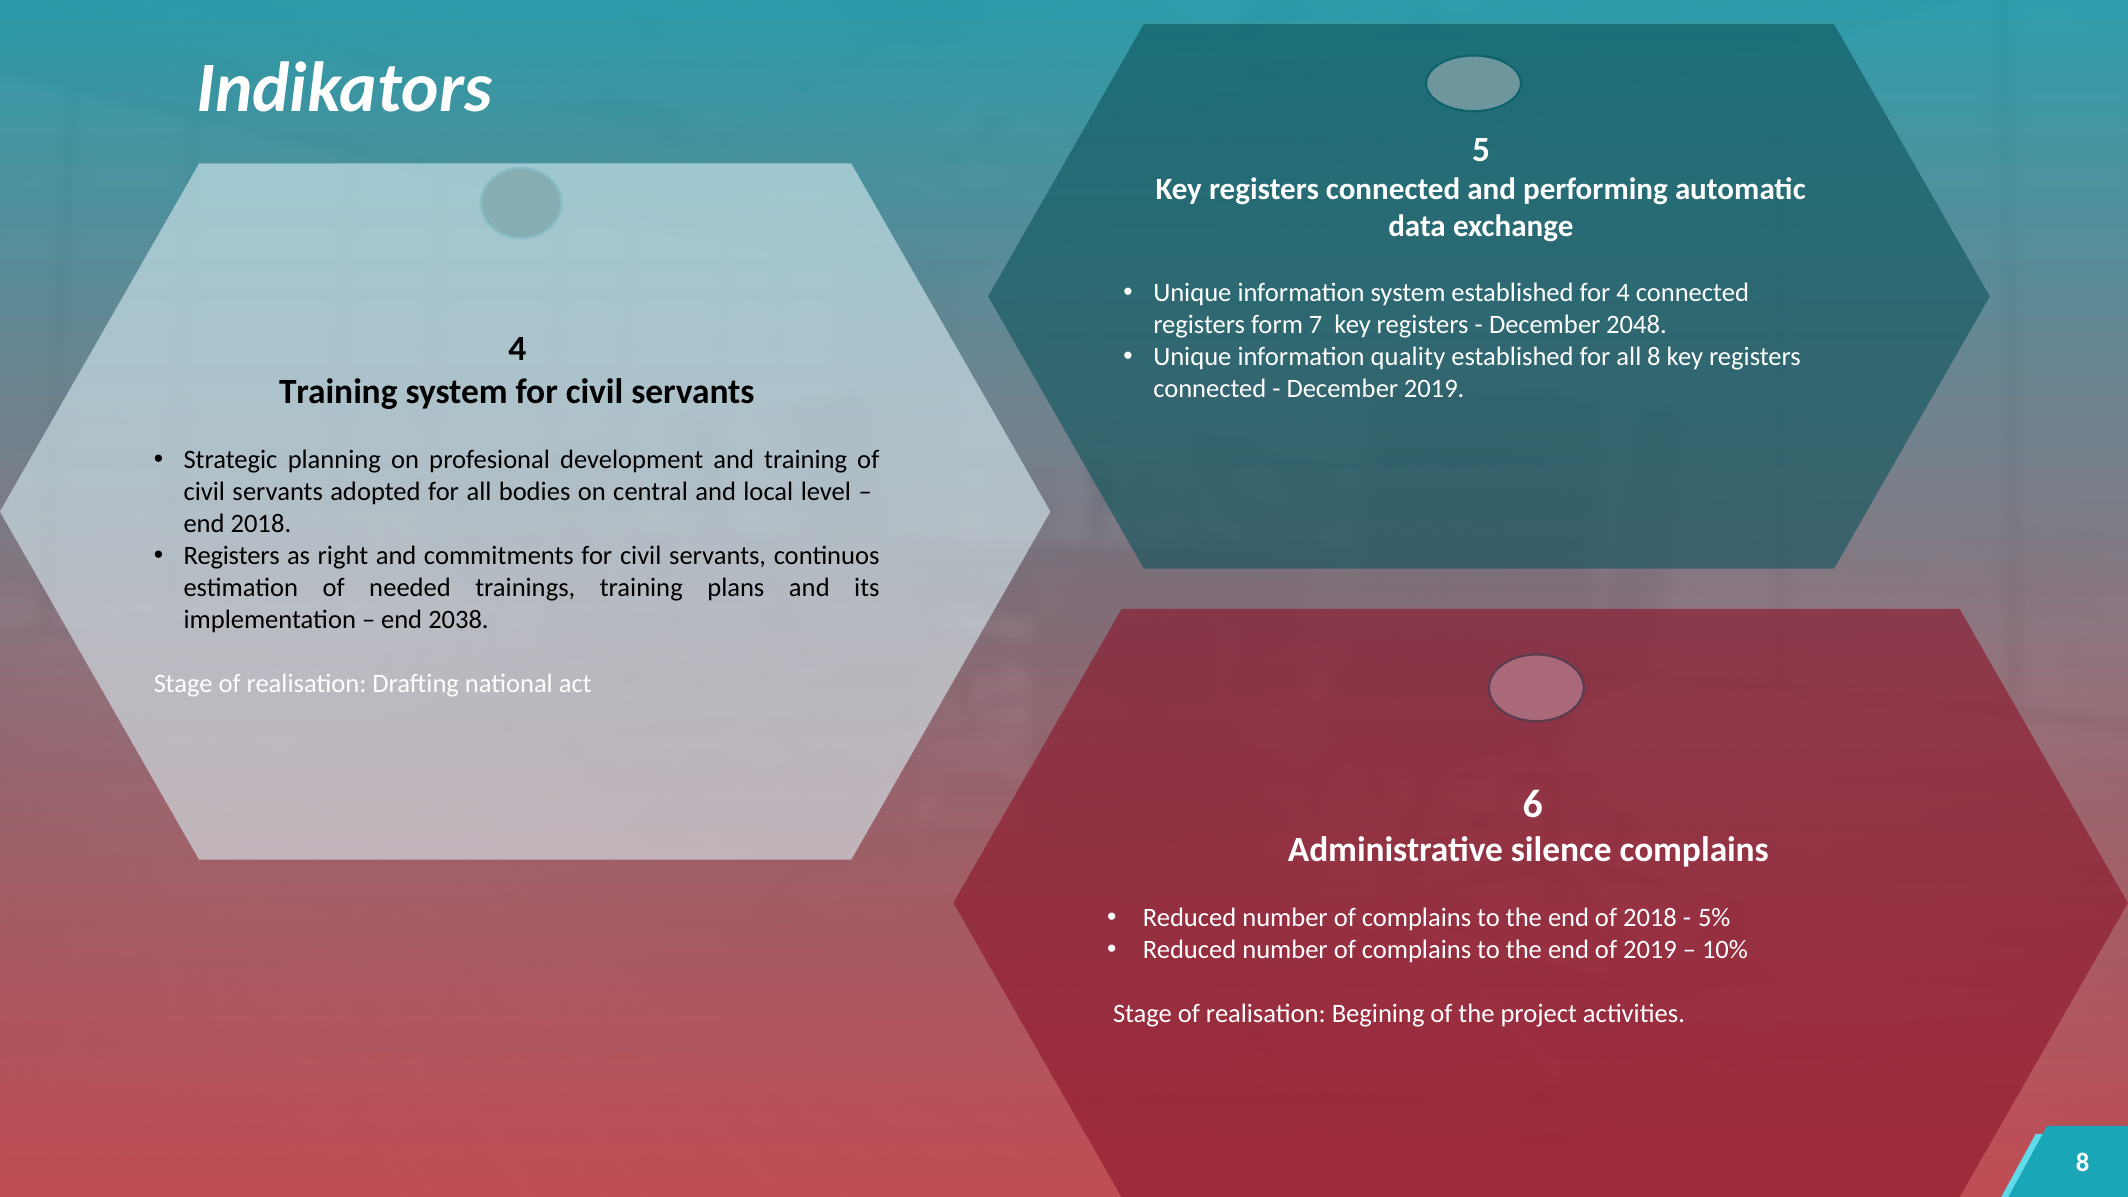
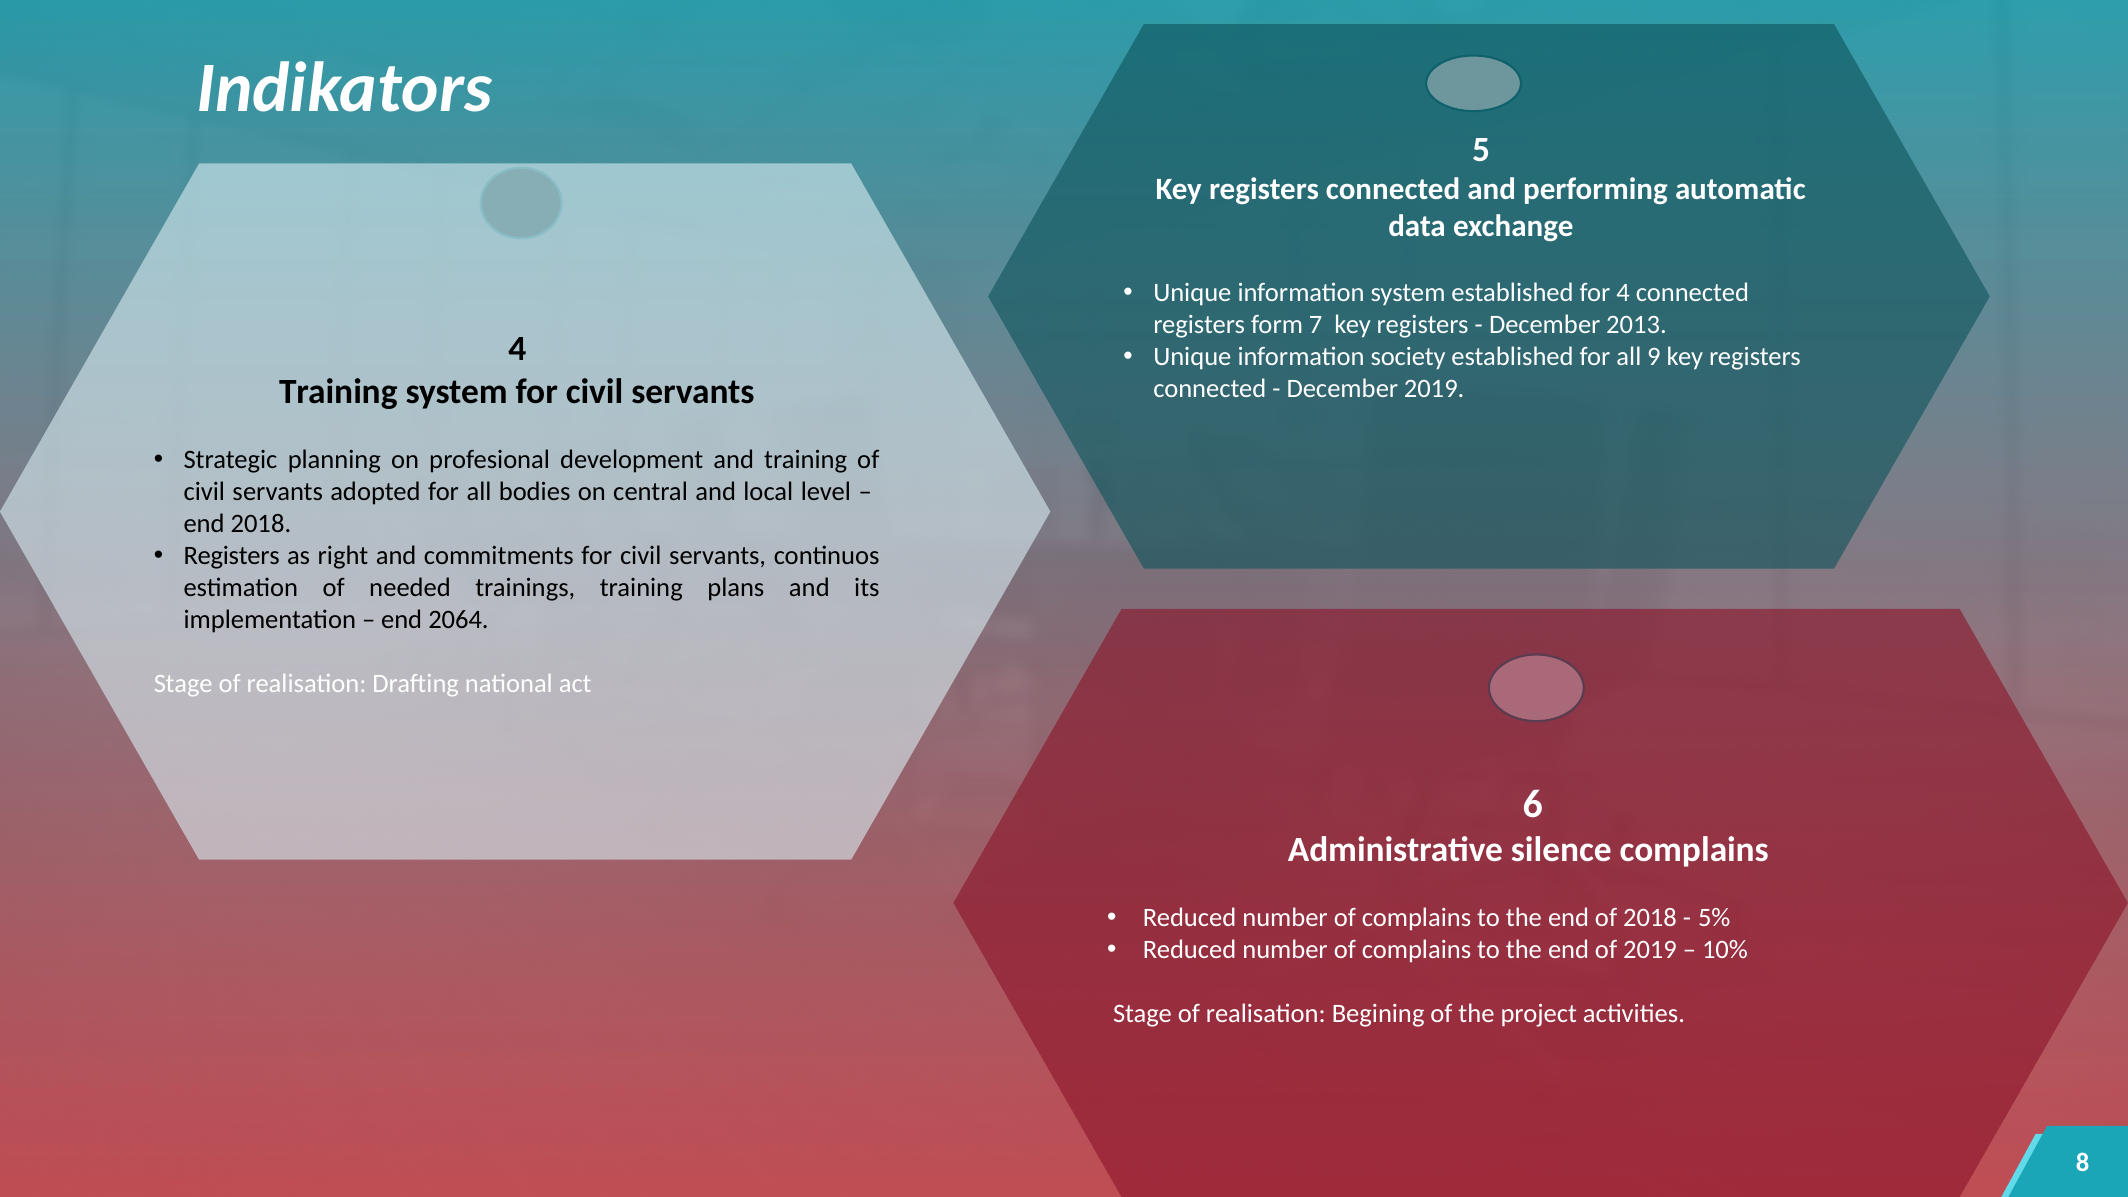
2048: 2048 -> 2013 (1637, 325)
quality: quality -> society (1408, 357)
all 8: 8 -> 9 (1654, 357)
2038: 2038 -> 2064 (459, 620)
